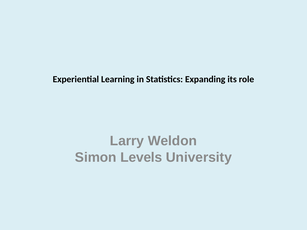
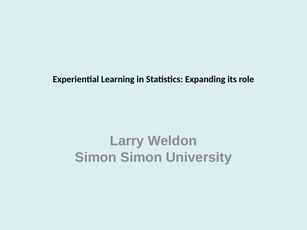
Simon Levels: Levels -> Simon (141, 158)
